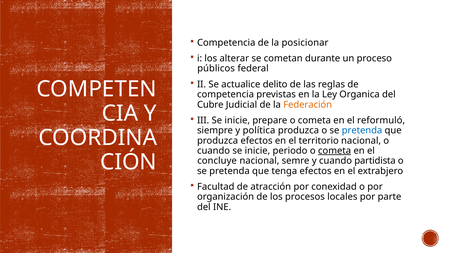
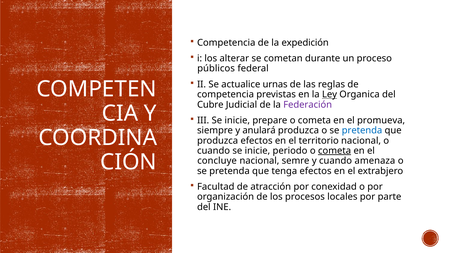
posicionar: posicionar -> expedición (305, 43)
delito: delito -> urnas (275, 85)
Ley underline: none -> present (330, 95)
Federación colour: orange -> purple (308, 105)
reformuló: reformuló -> promueva (381, 121)
política: política -> anulará (259, 131)
partidista: partidista -> amenaza (375, 161)
